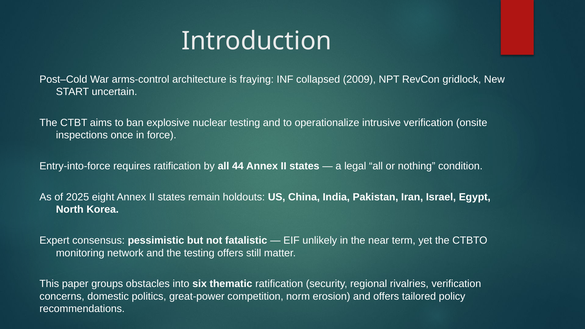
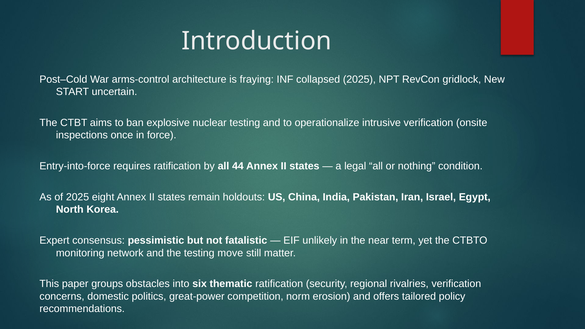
collapsed 2009: 2009 -> 2025 (359, 79)
testing offers: offers -> move (230, 253)
